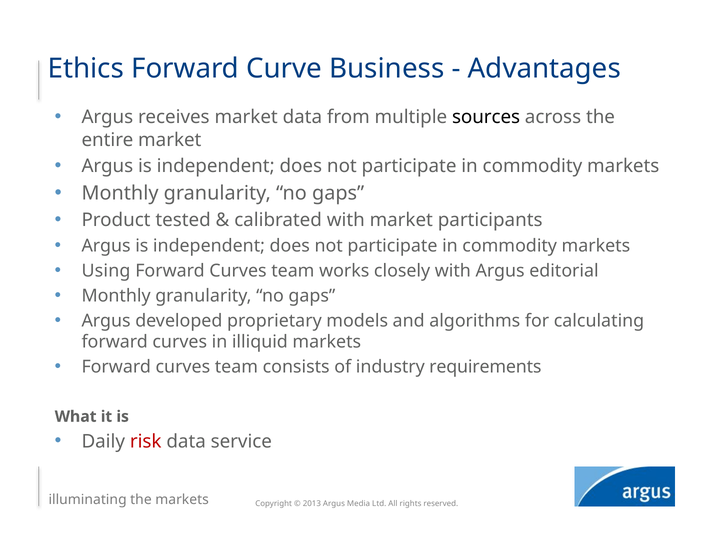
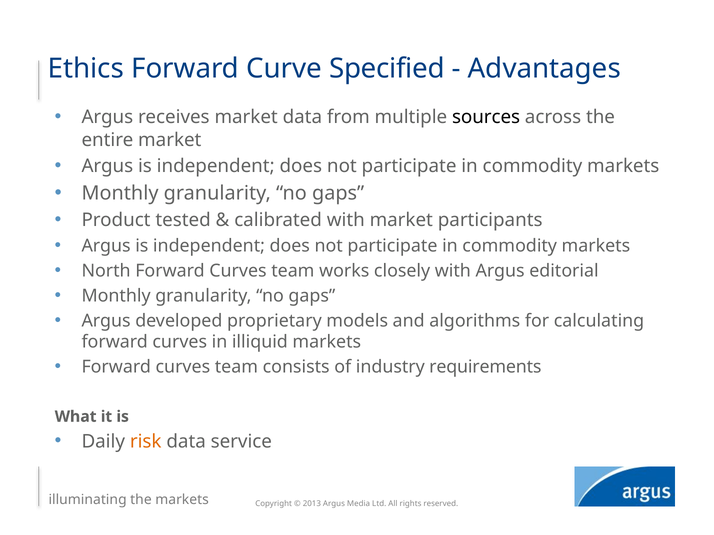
Business: Business -> Specified (387, 69)
Using: Using -> North (106, 271)
risk colour: red -> orange (146, 442)
